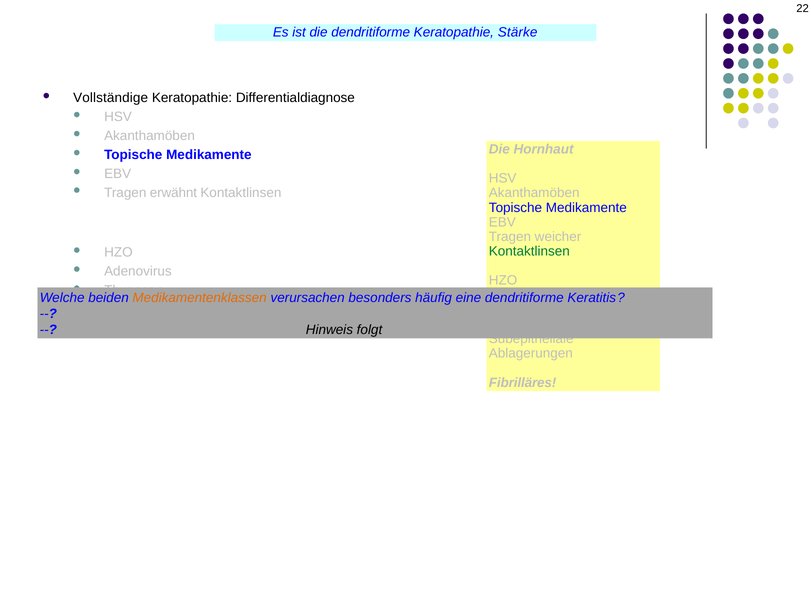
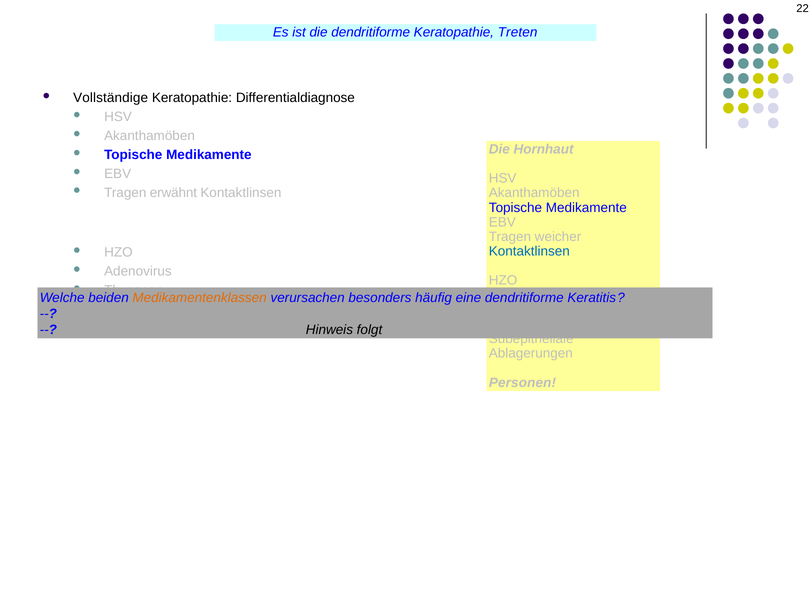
Stärke: Stärke -> Treten (518, 33)
Kontaktlinsen colour: green -> blue (529, 251)
Fibrilläres: Fibrilläres -> Personen (522, 383)
